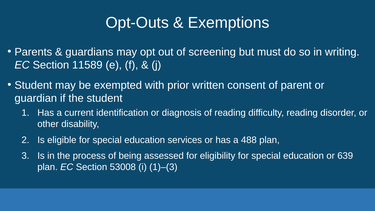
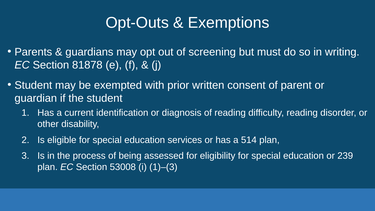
11589: 11589 -> 81878 (87, 65)
488: 488 -> 514 (249, 140)
639: 639 -> 239 (345, 156)
